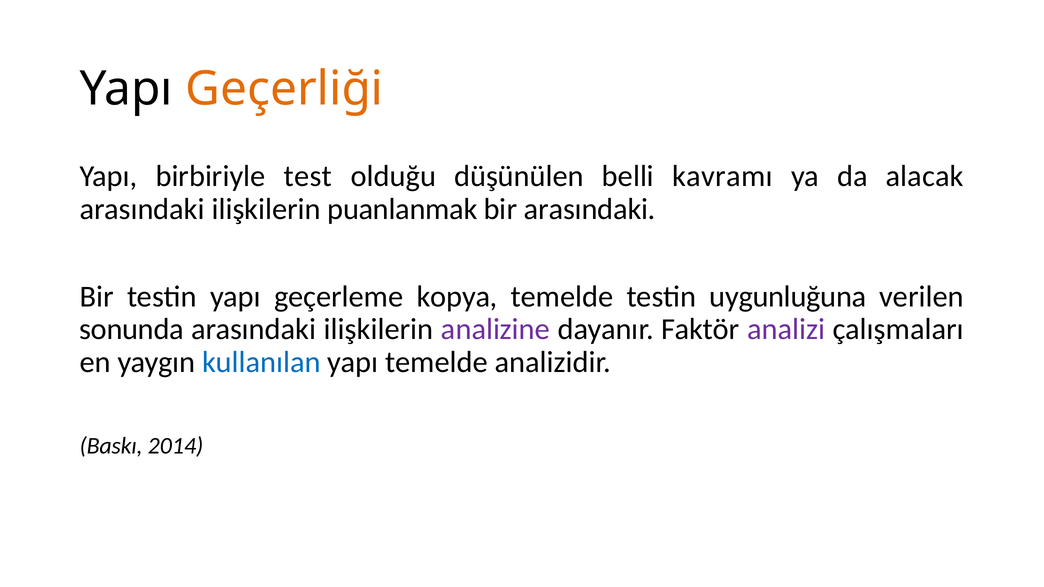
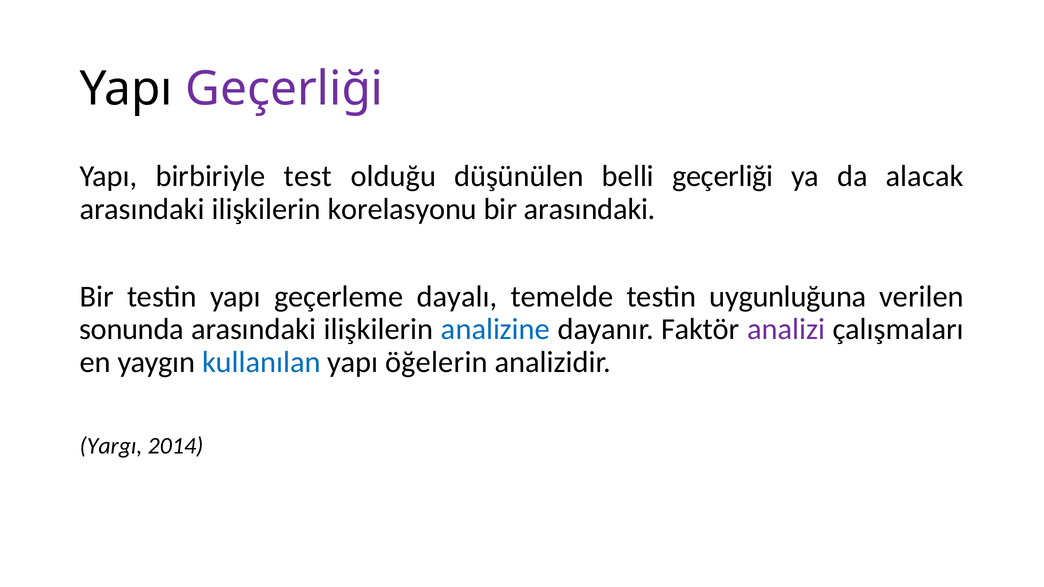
Geçerliği colour: orange -> purple (284, 89)
belli kavramı: kavramı -> geçerliği (723, 176)
puanlanmak: puanlanmak -> korelasyonu (402, 209)
kopya: kopya -> dayalı (457, 297)
analizine colour: purple -> blue (496, 330)
yapı temelde: temelde -> öğelerin (436, 362)
Baskı: Baskı -> Yargı (111, 446)
